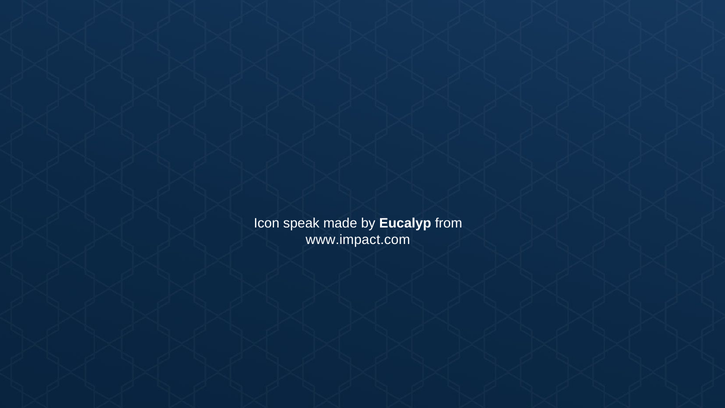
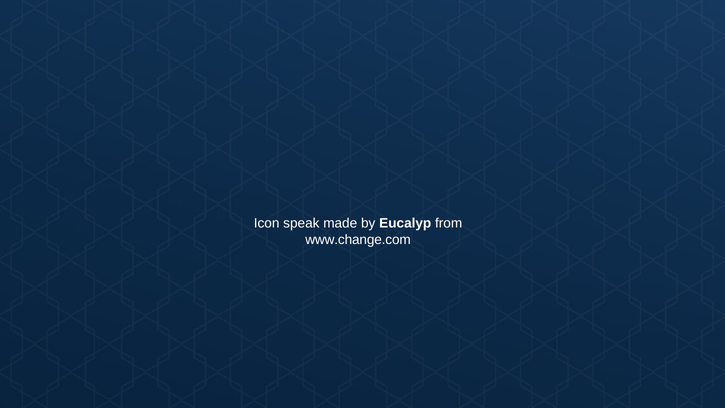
www.impact.com: www.impact.com -> www.change.com (358, 239)
